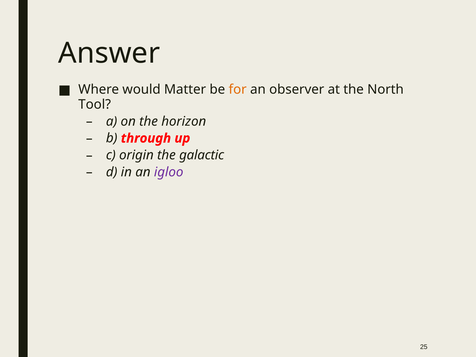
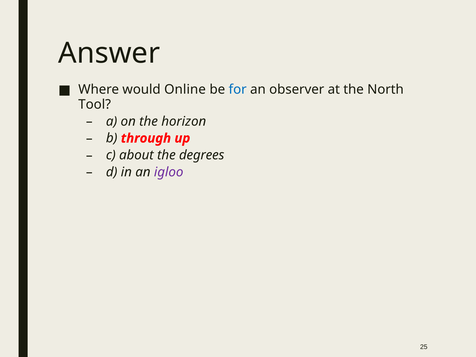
Matter: Matter -> Online (185, 89)
for colour: orange -> blue (238, 89)
origin: origin -> about (136, 155)
galactic: galactic -> degrees (202, 155)
